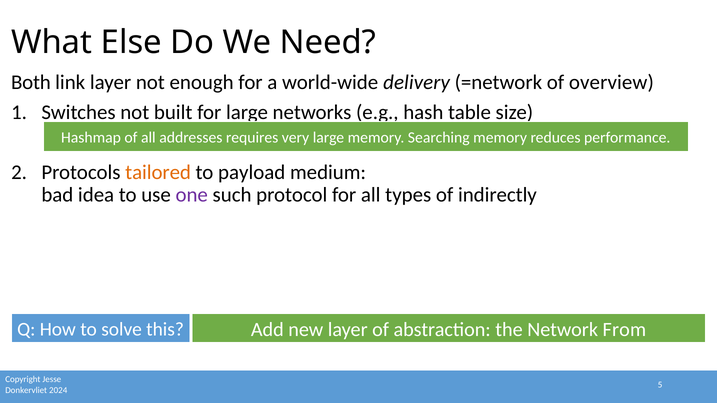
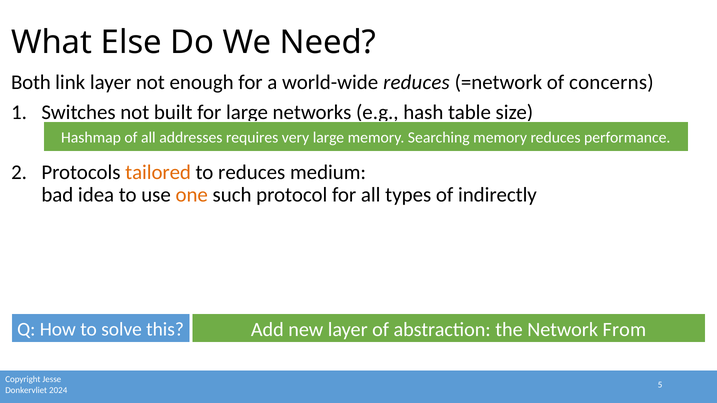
world-wide delivery: delivery -> reduces (416, 82)
overview: overview -> concerns (611, 82)
to payload: payload -> reduces (252, 172)
one colour: purple -> orange (192, 195)
